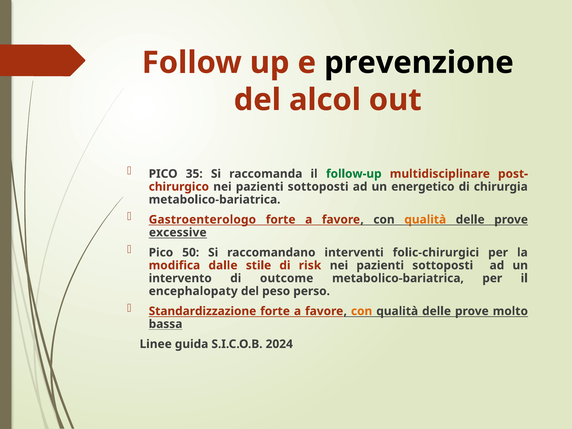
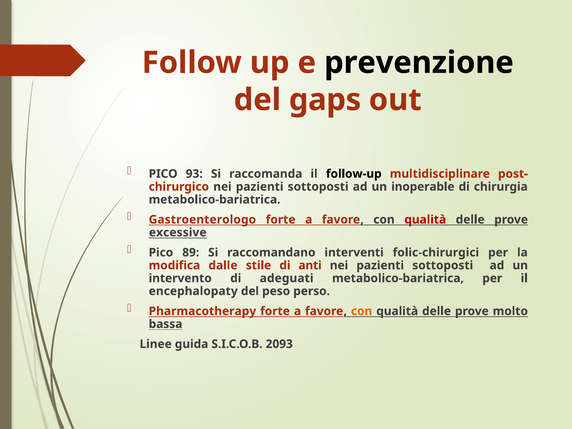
alcol: alcol -> gaps (325, 100)
35: 35 -> 93 (194, 174)
follow-up colour: green -> black (354, 174)
energetico: energetico -> inoperable (423, 187)
qualità colour: orange -> red (425, 220)
50: 50 -> 89 (191, 253)
risk: risk -> anti (310, 265)
outcome: outcome -> adeguati (287, 278)
Standardizzazione: Standardizzazione -> Pharmacotherapy (202, 311)
2024: 2024 -> 2093 (279, 344)
